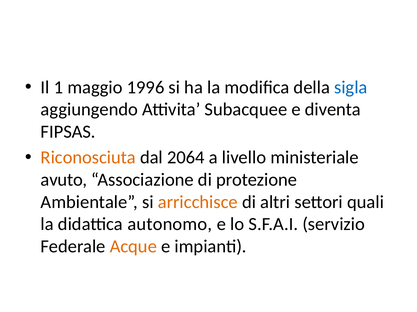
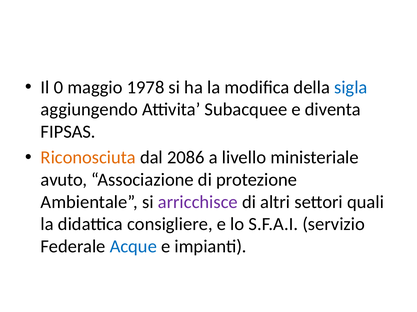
1: 1 -> 0 (58, 87)
1996: 1996 -> 1978 (146, 87)
2064: 2064 -> 2086 (186, 158)
arricchisce colour: orange -> purple (198, 202)
autonomo: autonomo -> consigliere (170, 225)
Acque colour: orange -> blue (133, 247)
